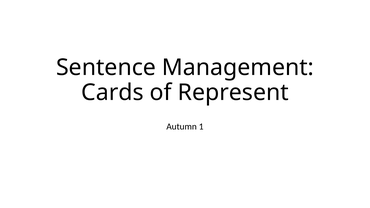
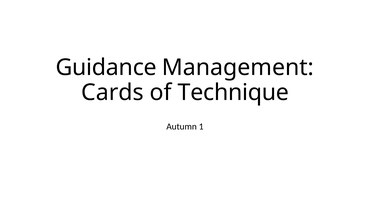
Sentence: Sentence -> Guidance (106, 68)
Represent: Represent -> Technique (233, 92)
